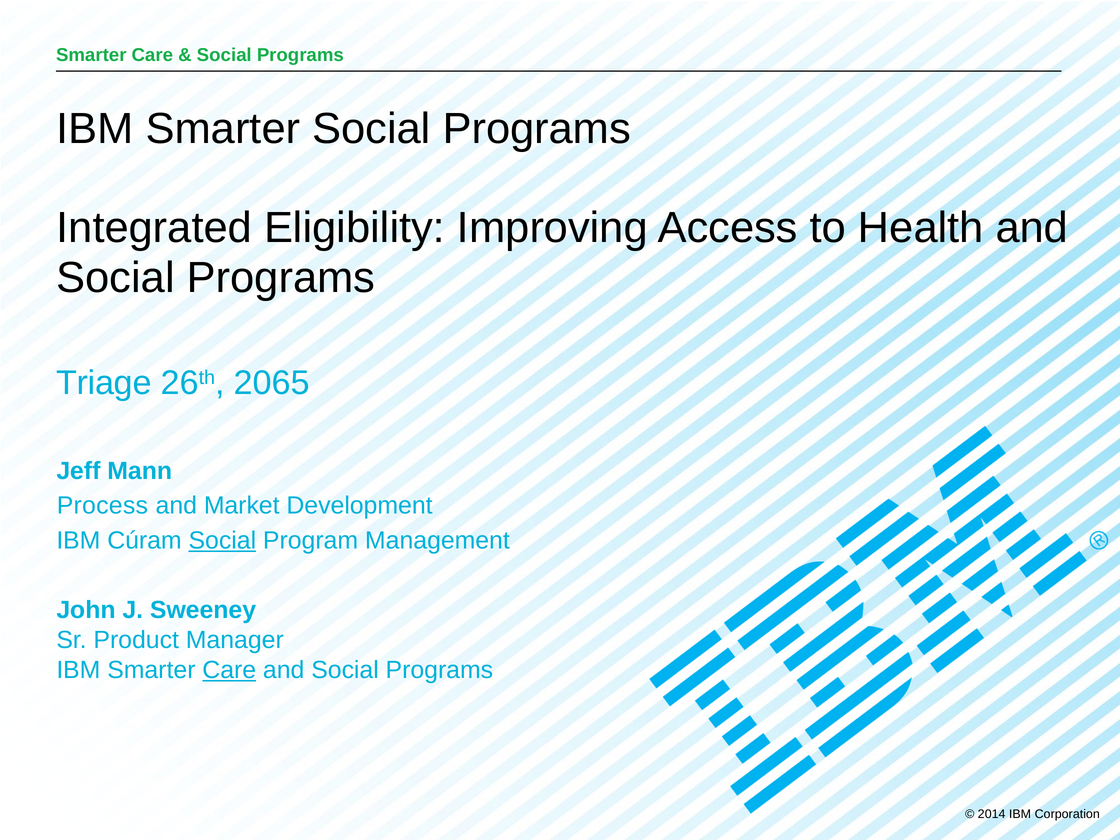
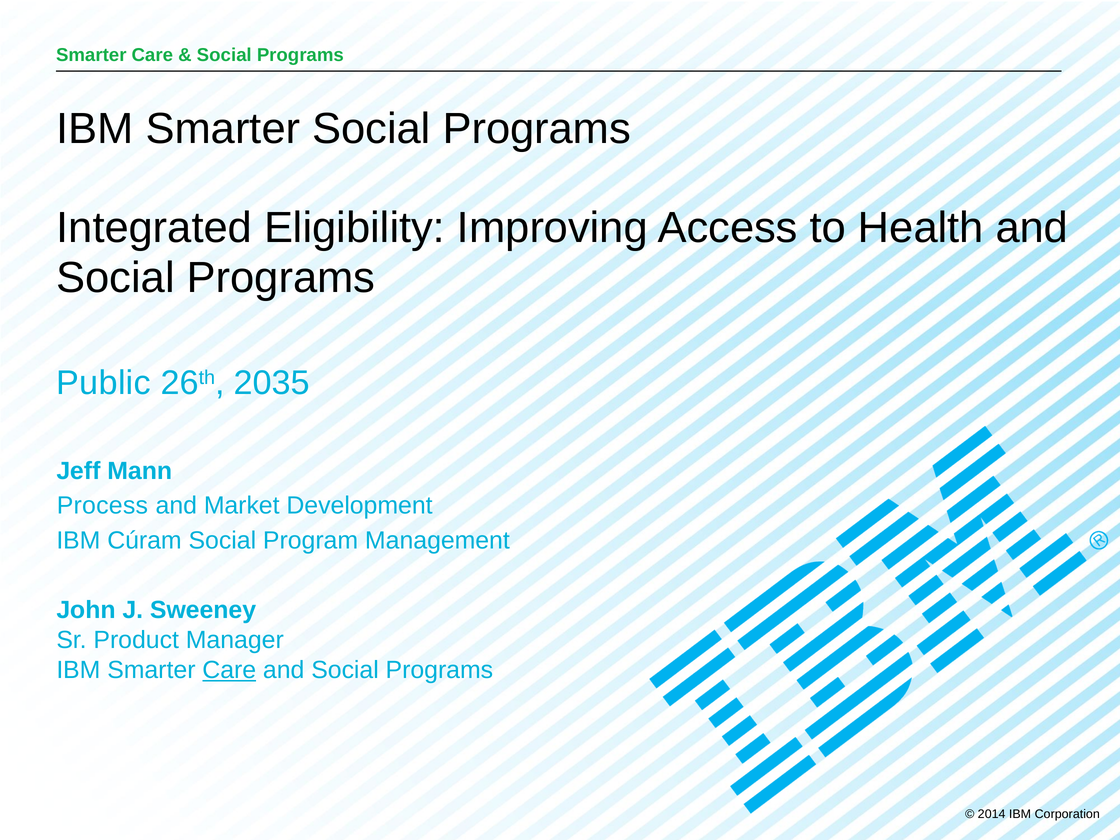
Triage: Triage -> Public (104, 383)
2065: 2065 -> 2035 (272, 383)
Social underline: present -> none (222, 541)
